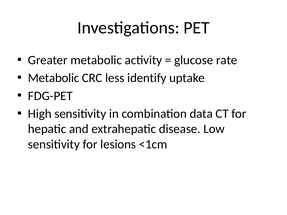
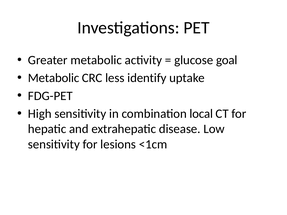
rate: rate -> goal (227, 60)
data: data -> local (201, 114)
